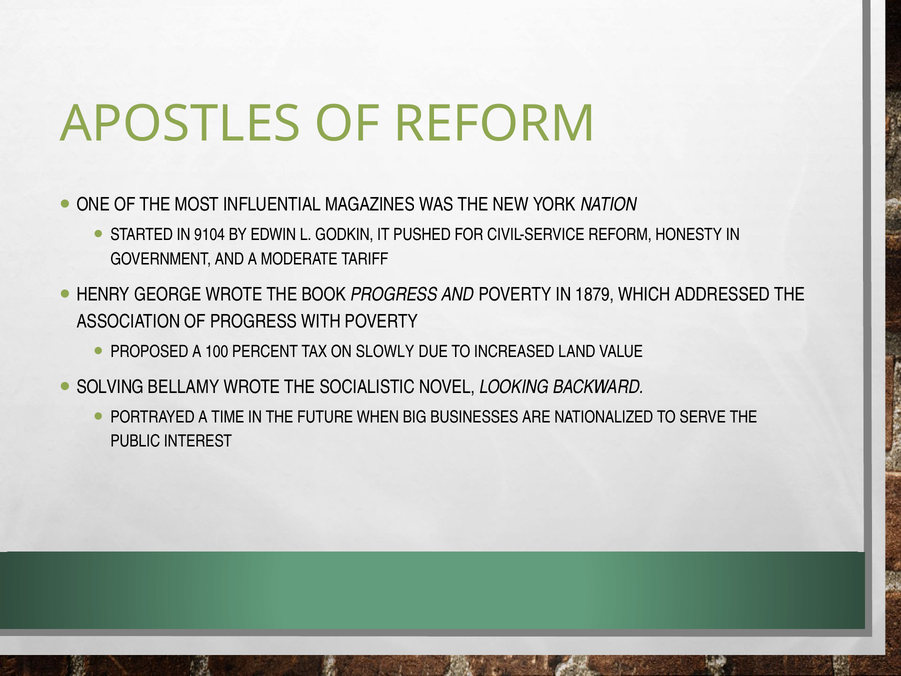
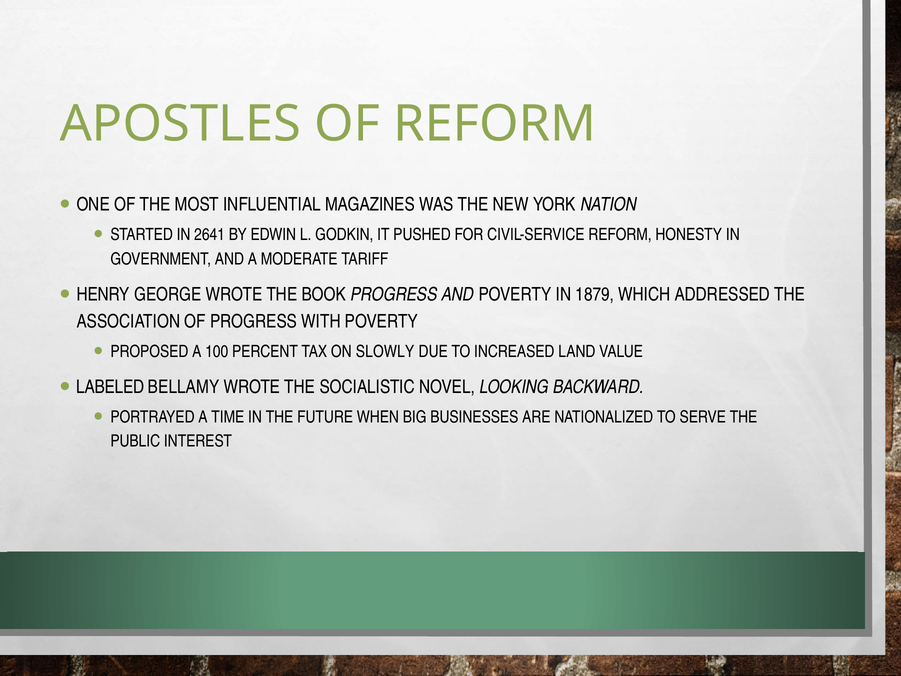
9104: 9104 -> 2641 (210, 235)
SOLVING: SOLVING -> LABELED (110, 387)
